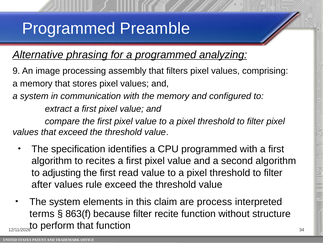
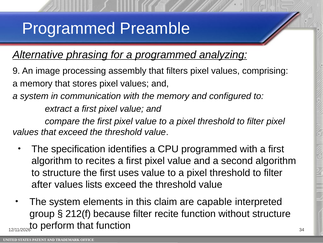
to adjusting: adjusting -> structure (62, 172)
read: read -> uses (129, 172)
rule: rule -> lists (94, 184)
process: process -> capable (214, 201)
terms: terms -> group (42, 213)
863(f: 863(f -> 212(f (78, 213)
